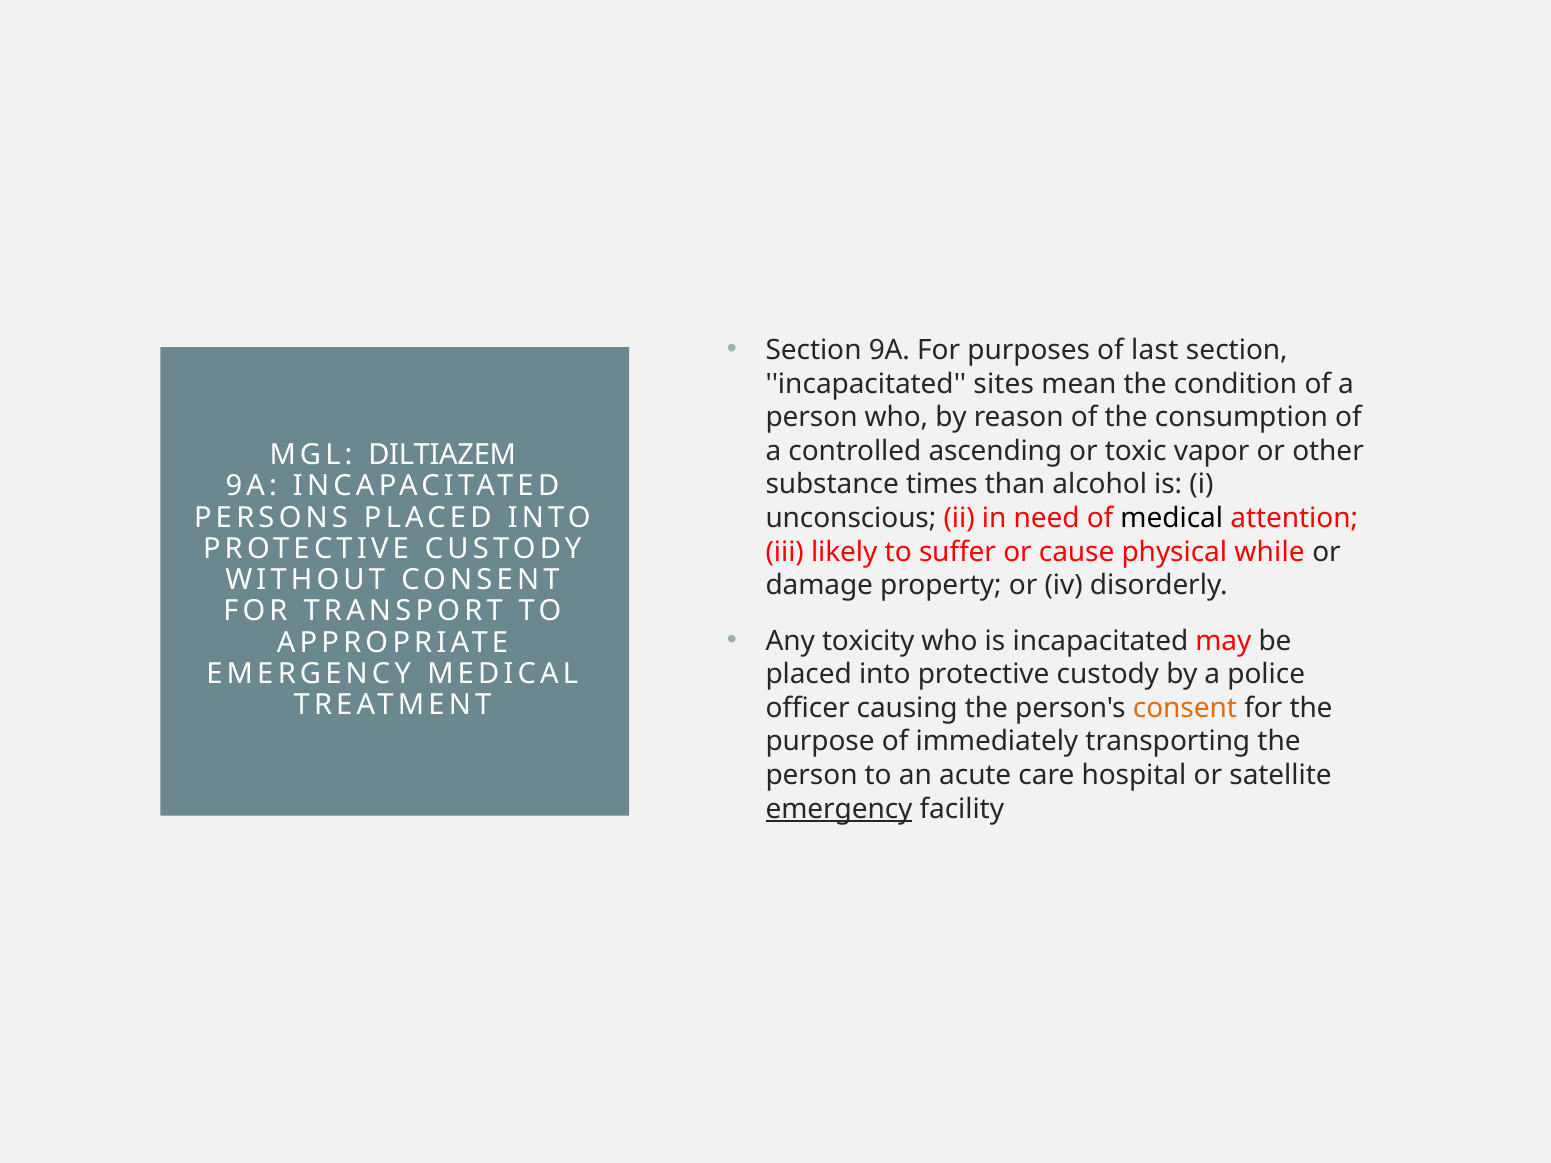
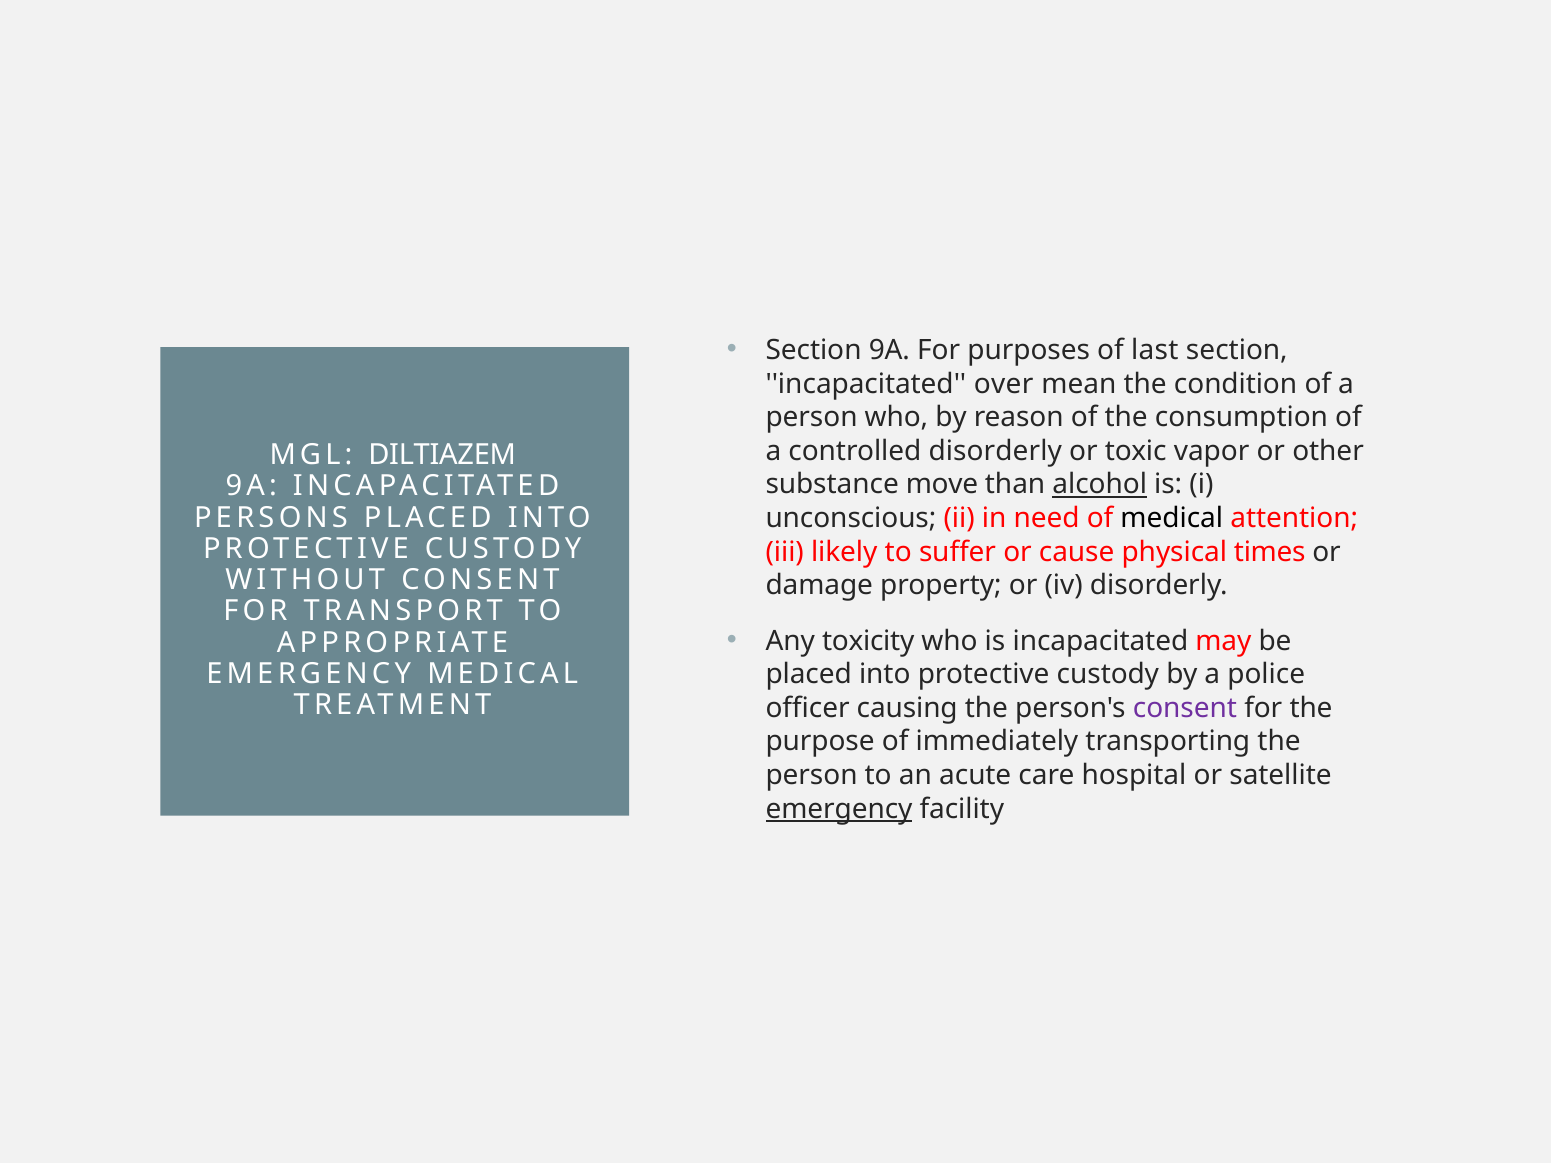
sites: sites -> over (1004, 384)
controlled ascending: ascending -> disorderly (995, 451)
times: times -> move (942, 485)
alcohol underline: none -> present (1100, 485)
while: while -> times (1270, 552)
consent colour: orange -> purple (1185, 708)
